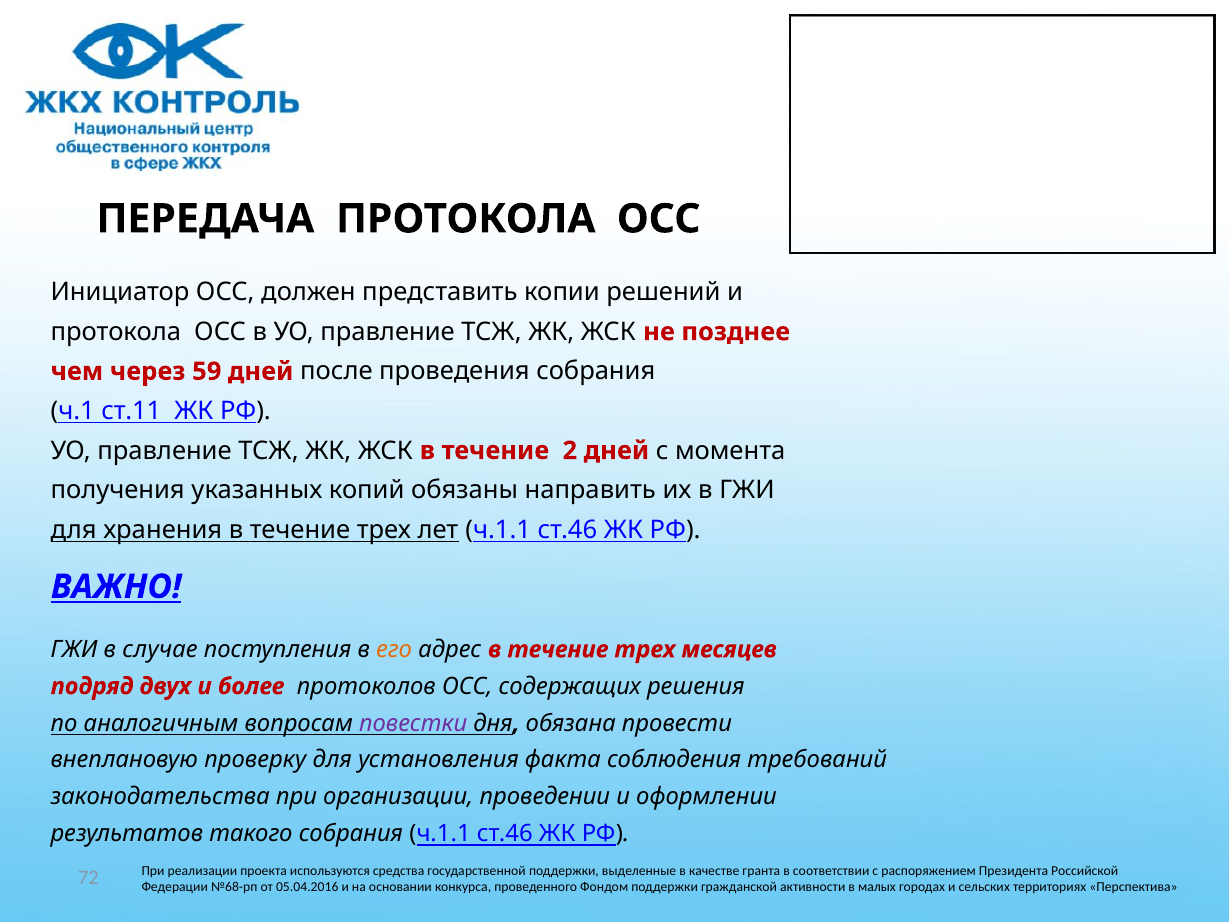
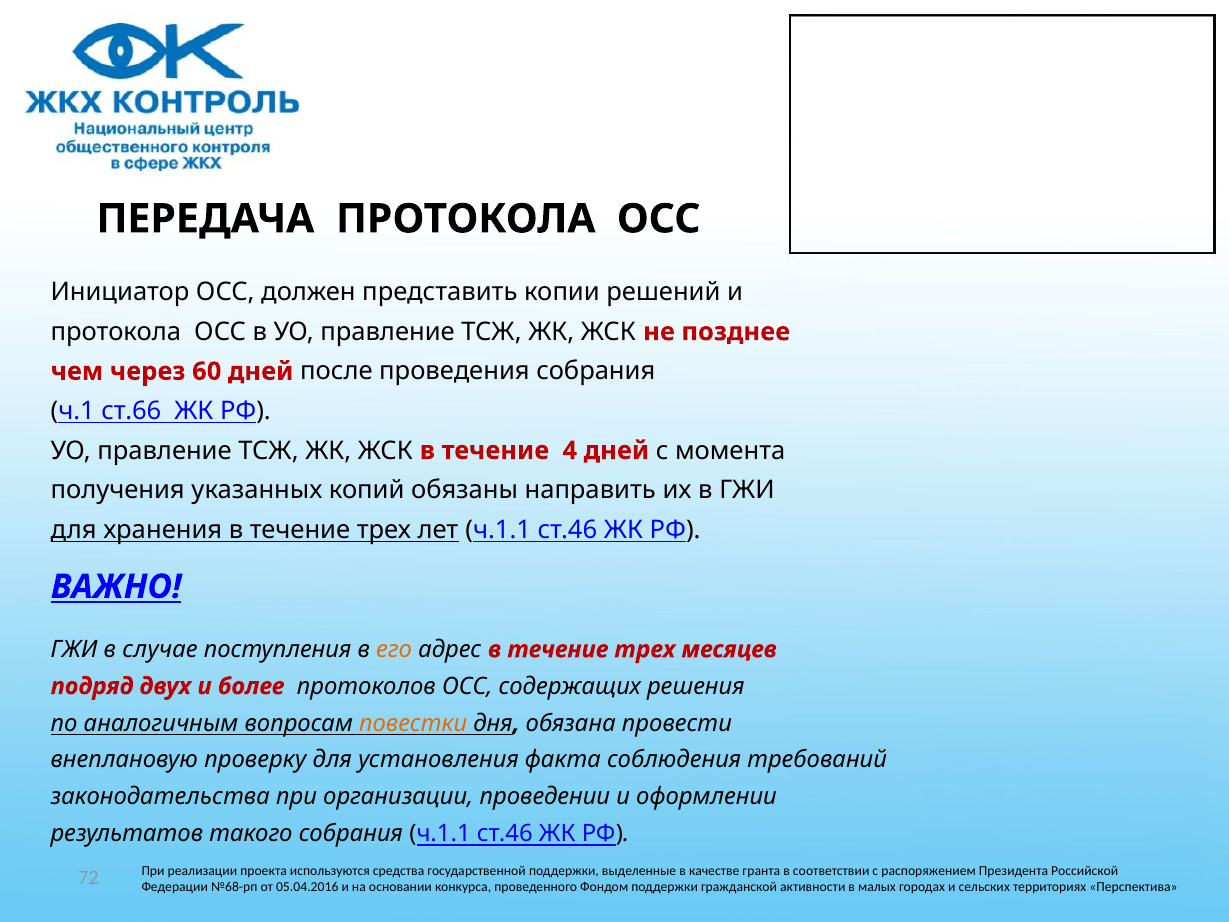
59: 59 -> 60 (207, 371)
ст.11: ст.11 -> ст.66 (131, 411)
2: 2 -> 4 (570, 450)
повестки colour: purple -> orange (413, 723)
